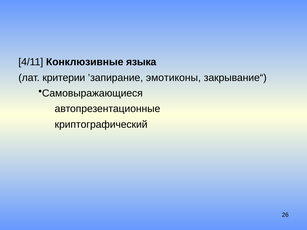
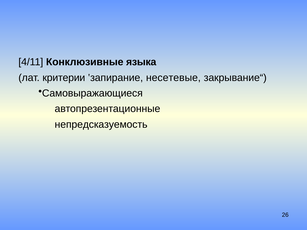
эмотиконы: эмотиконы -> несетевые (173, 78)
криптографический: криптографический -> непредсказуемость (101, 125)
